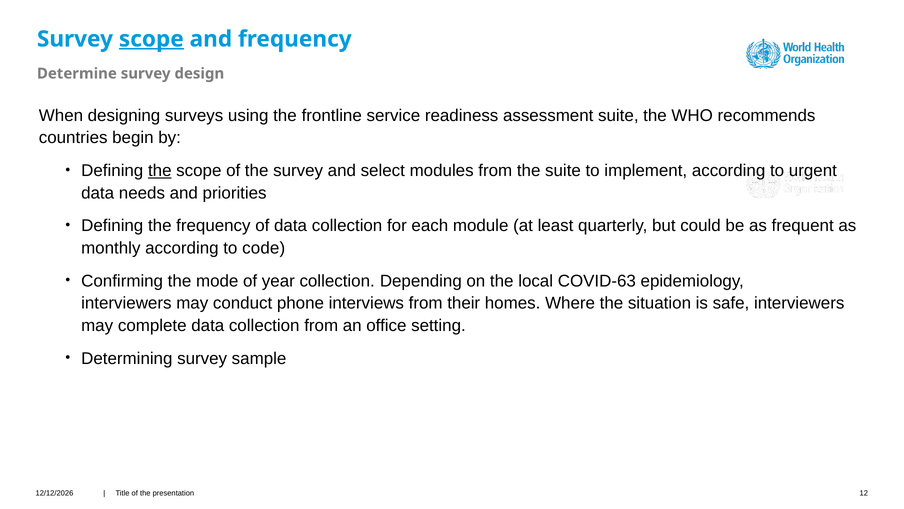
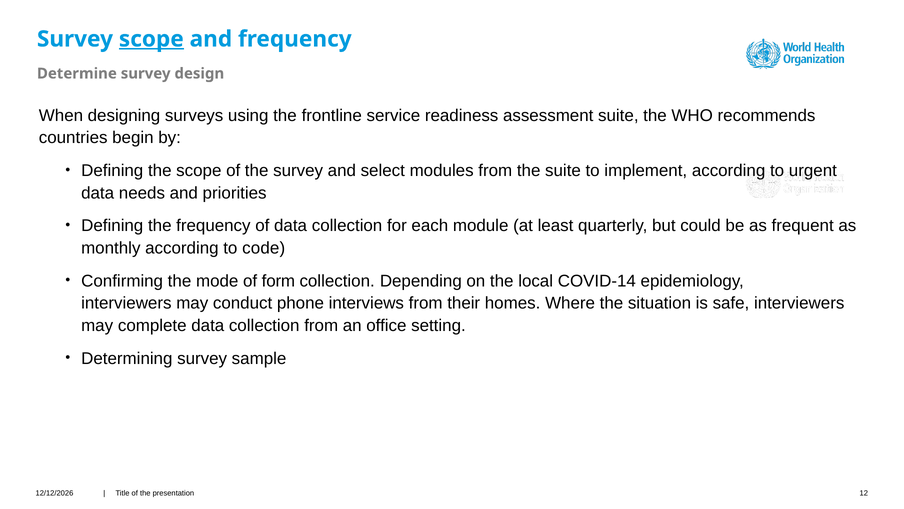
the underline: present -> none (160, 170)
year: year -> form (278, 281)
COVID-63: COVID-63 -> COVID-14 (597, 281)
